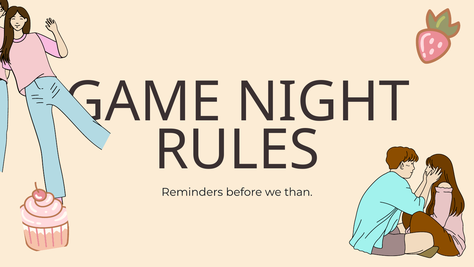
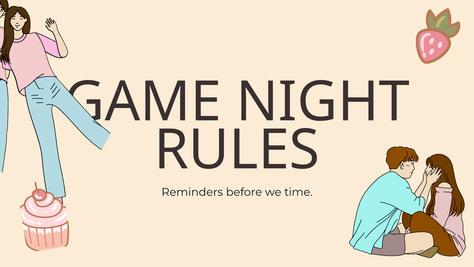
than: than -> time (298, 192)
